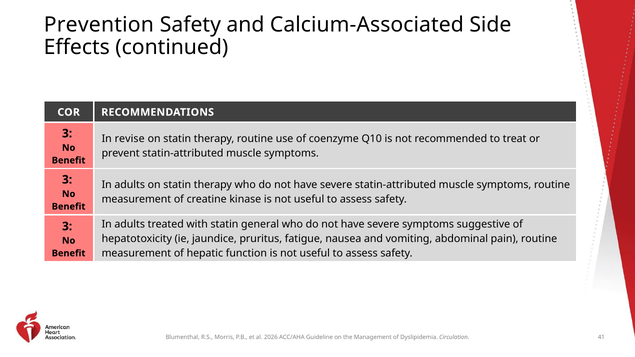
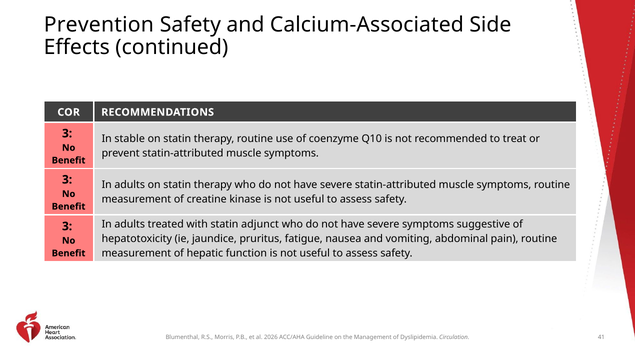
revise: revise -> stable (130, 139)
general: general -> adjunct (260, 225)
